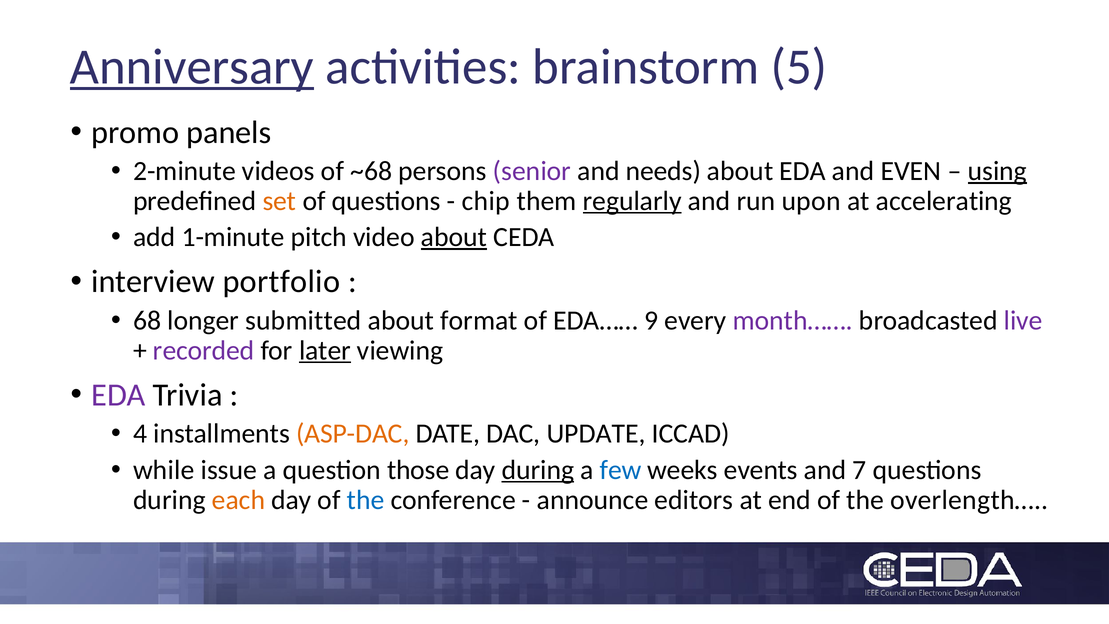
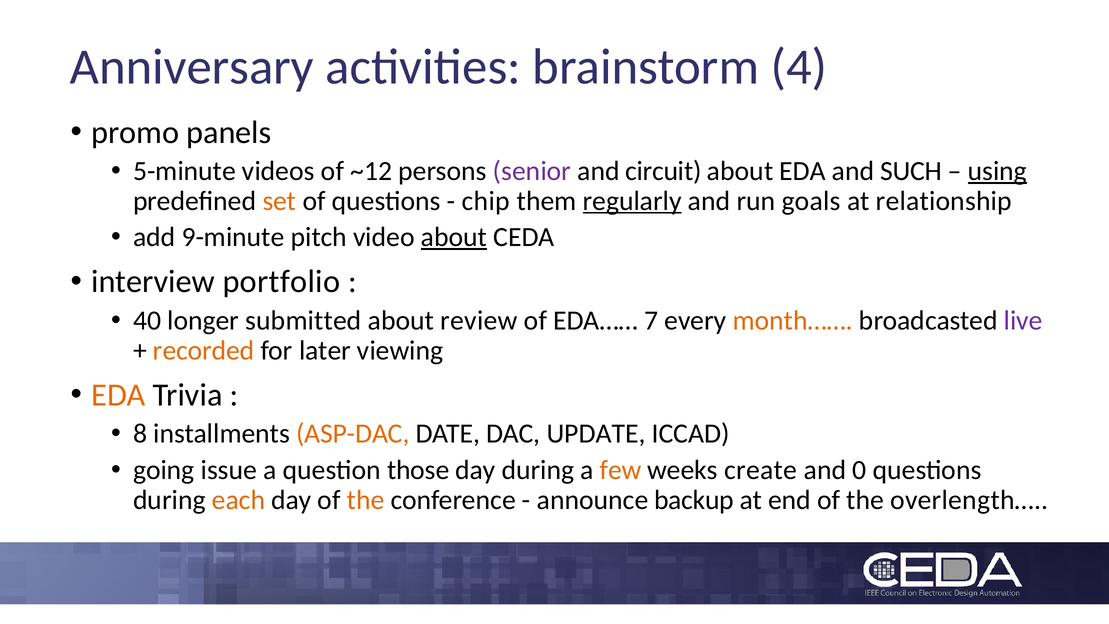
Anniversary underline: present -> none (192, 67)
5: 5 -> 4 (799, 67)
2-minute: 2-minute -> 5-minute (184, 171)
~68: ~68 -> ~12 (371, 171)
needs: needs -> circuit (663, 171)
EVEN: EVEN -> SUCH (911, 171)
upon: upon -> goals (811, 201)
accelerating: accelerating -> relationship (944, 201)
1-minute: 1-minute -> 9-minute (233, 237)
68: 68 -> 40 (147, 320)
format: format -> review (479, 320)
9: 9 -> 7 (651, 320)
month…… colour: purple -> orange (793, 320)
recorded colour: purple -> orange (204, 350)
later underline: present -> none (325, 350)
EDA colour: purple -> orange (118, 395)
4: 4 -> 8 (140, 434)
while: while -> going (164, 470)
during underline: present -> none (538, 470)
few colour: blue -> orange (621, 470)
events: events -> create (761, 470)
7: 7 -> 0 (859, 470)
the colour: blue -> orange (366, 500)
editors: editors -> backup (694, 500)
